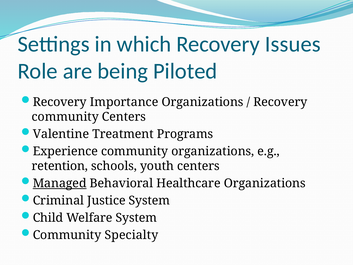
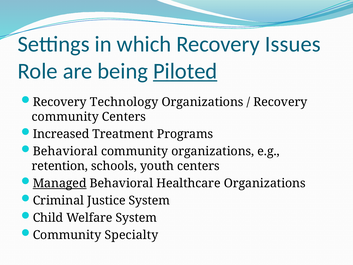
Piloted underline: none -> present (185, 71)
Importance: Importance -> Technology (124, 102)
Valentine: Valentine -> Increased (61, 134)
Experience: Experience -> Behavioral (65, 151)
